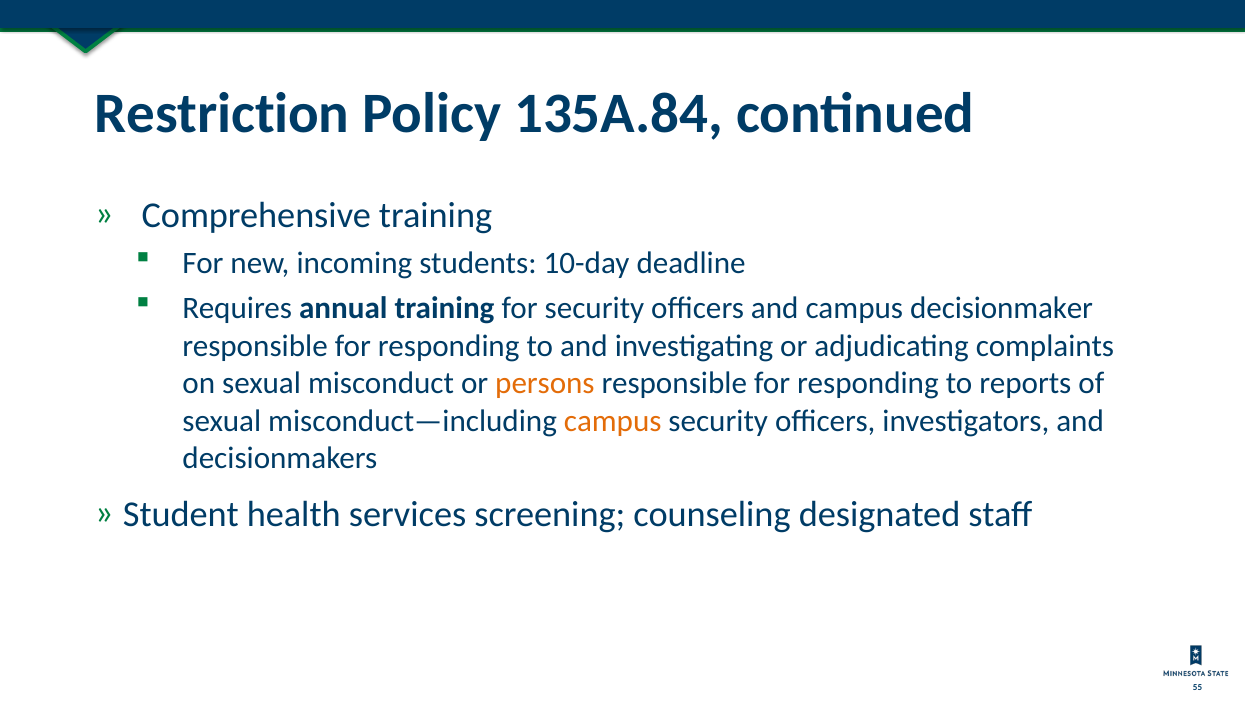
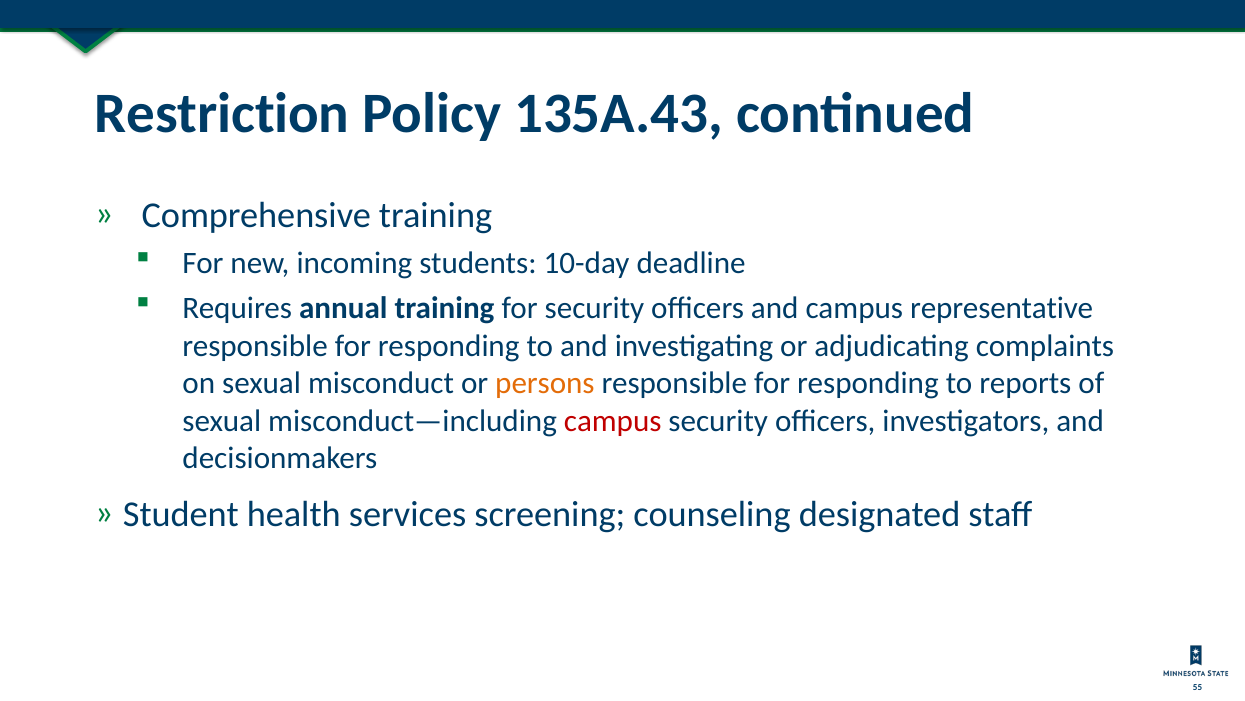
135A.84: 135A.84 -> 135A.43 (619, 114)
decisionmaker: decisionmaker -> representative (1002, 308)
campus colour: orange -> red (613, 420)
